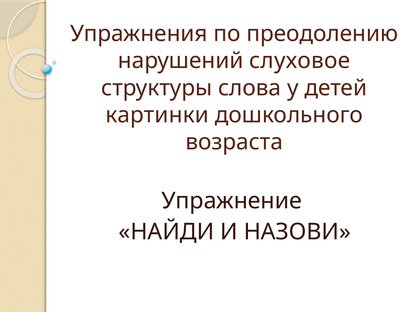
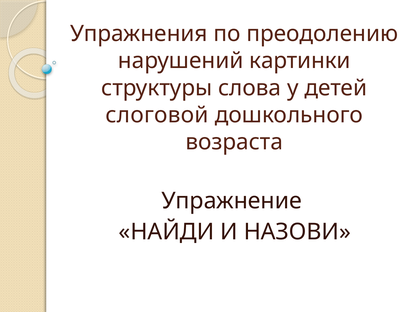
слуховое: слуховое -> картинки (300, 61)
картинки: картинки -> слоговой (157, 115)
